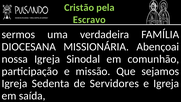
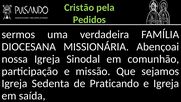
Escravo: Escravo -> Pedidos (89, 20)
Servidores: Servidores -> Praticando (114, 83)
